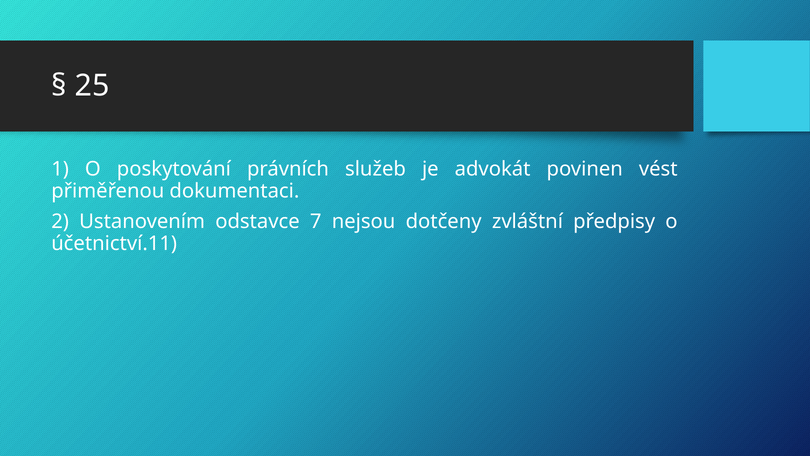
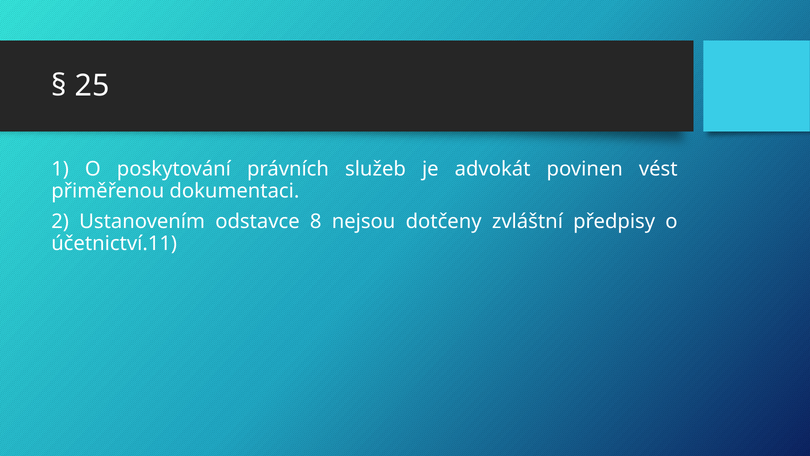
7: 7 -> 8 (316, 221)
